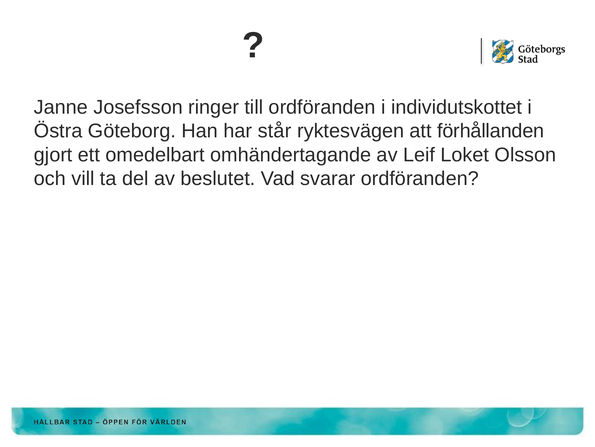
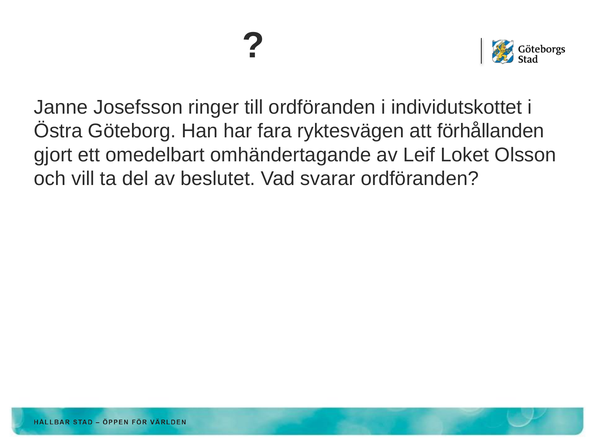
står: står -> fara (275, 131)
